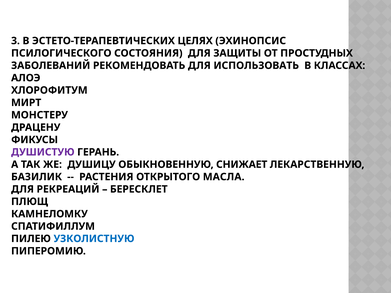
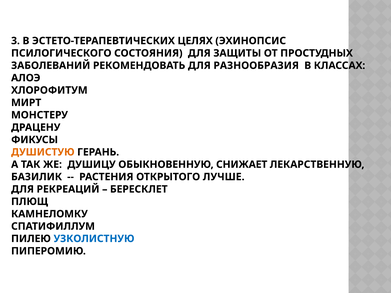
ИСПОЛЬЗОВАТЬ: ИСПОЛЬЗОВАТЬ -> РАЗНООБРАЗИЯ (256, 66)
ДУШИСТУЮ colour: purple -> orange (43, 152)
МАСЛА: МАСЛА -> ЛУЧШЕ (224, 177)
